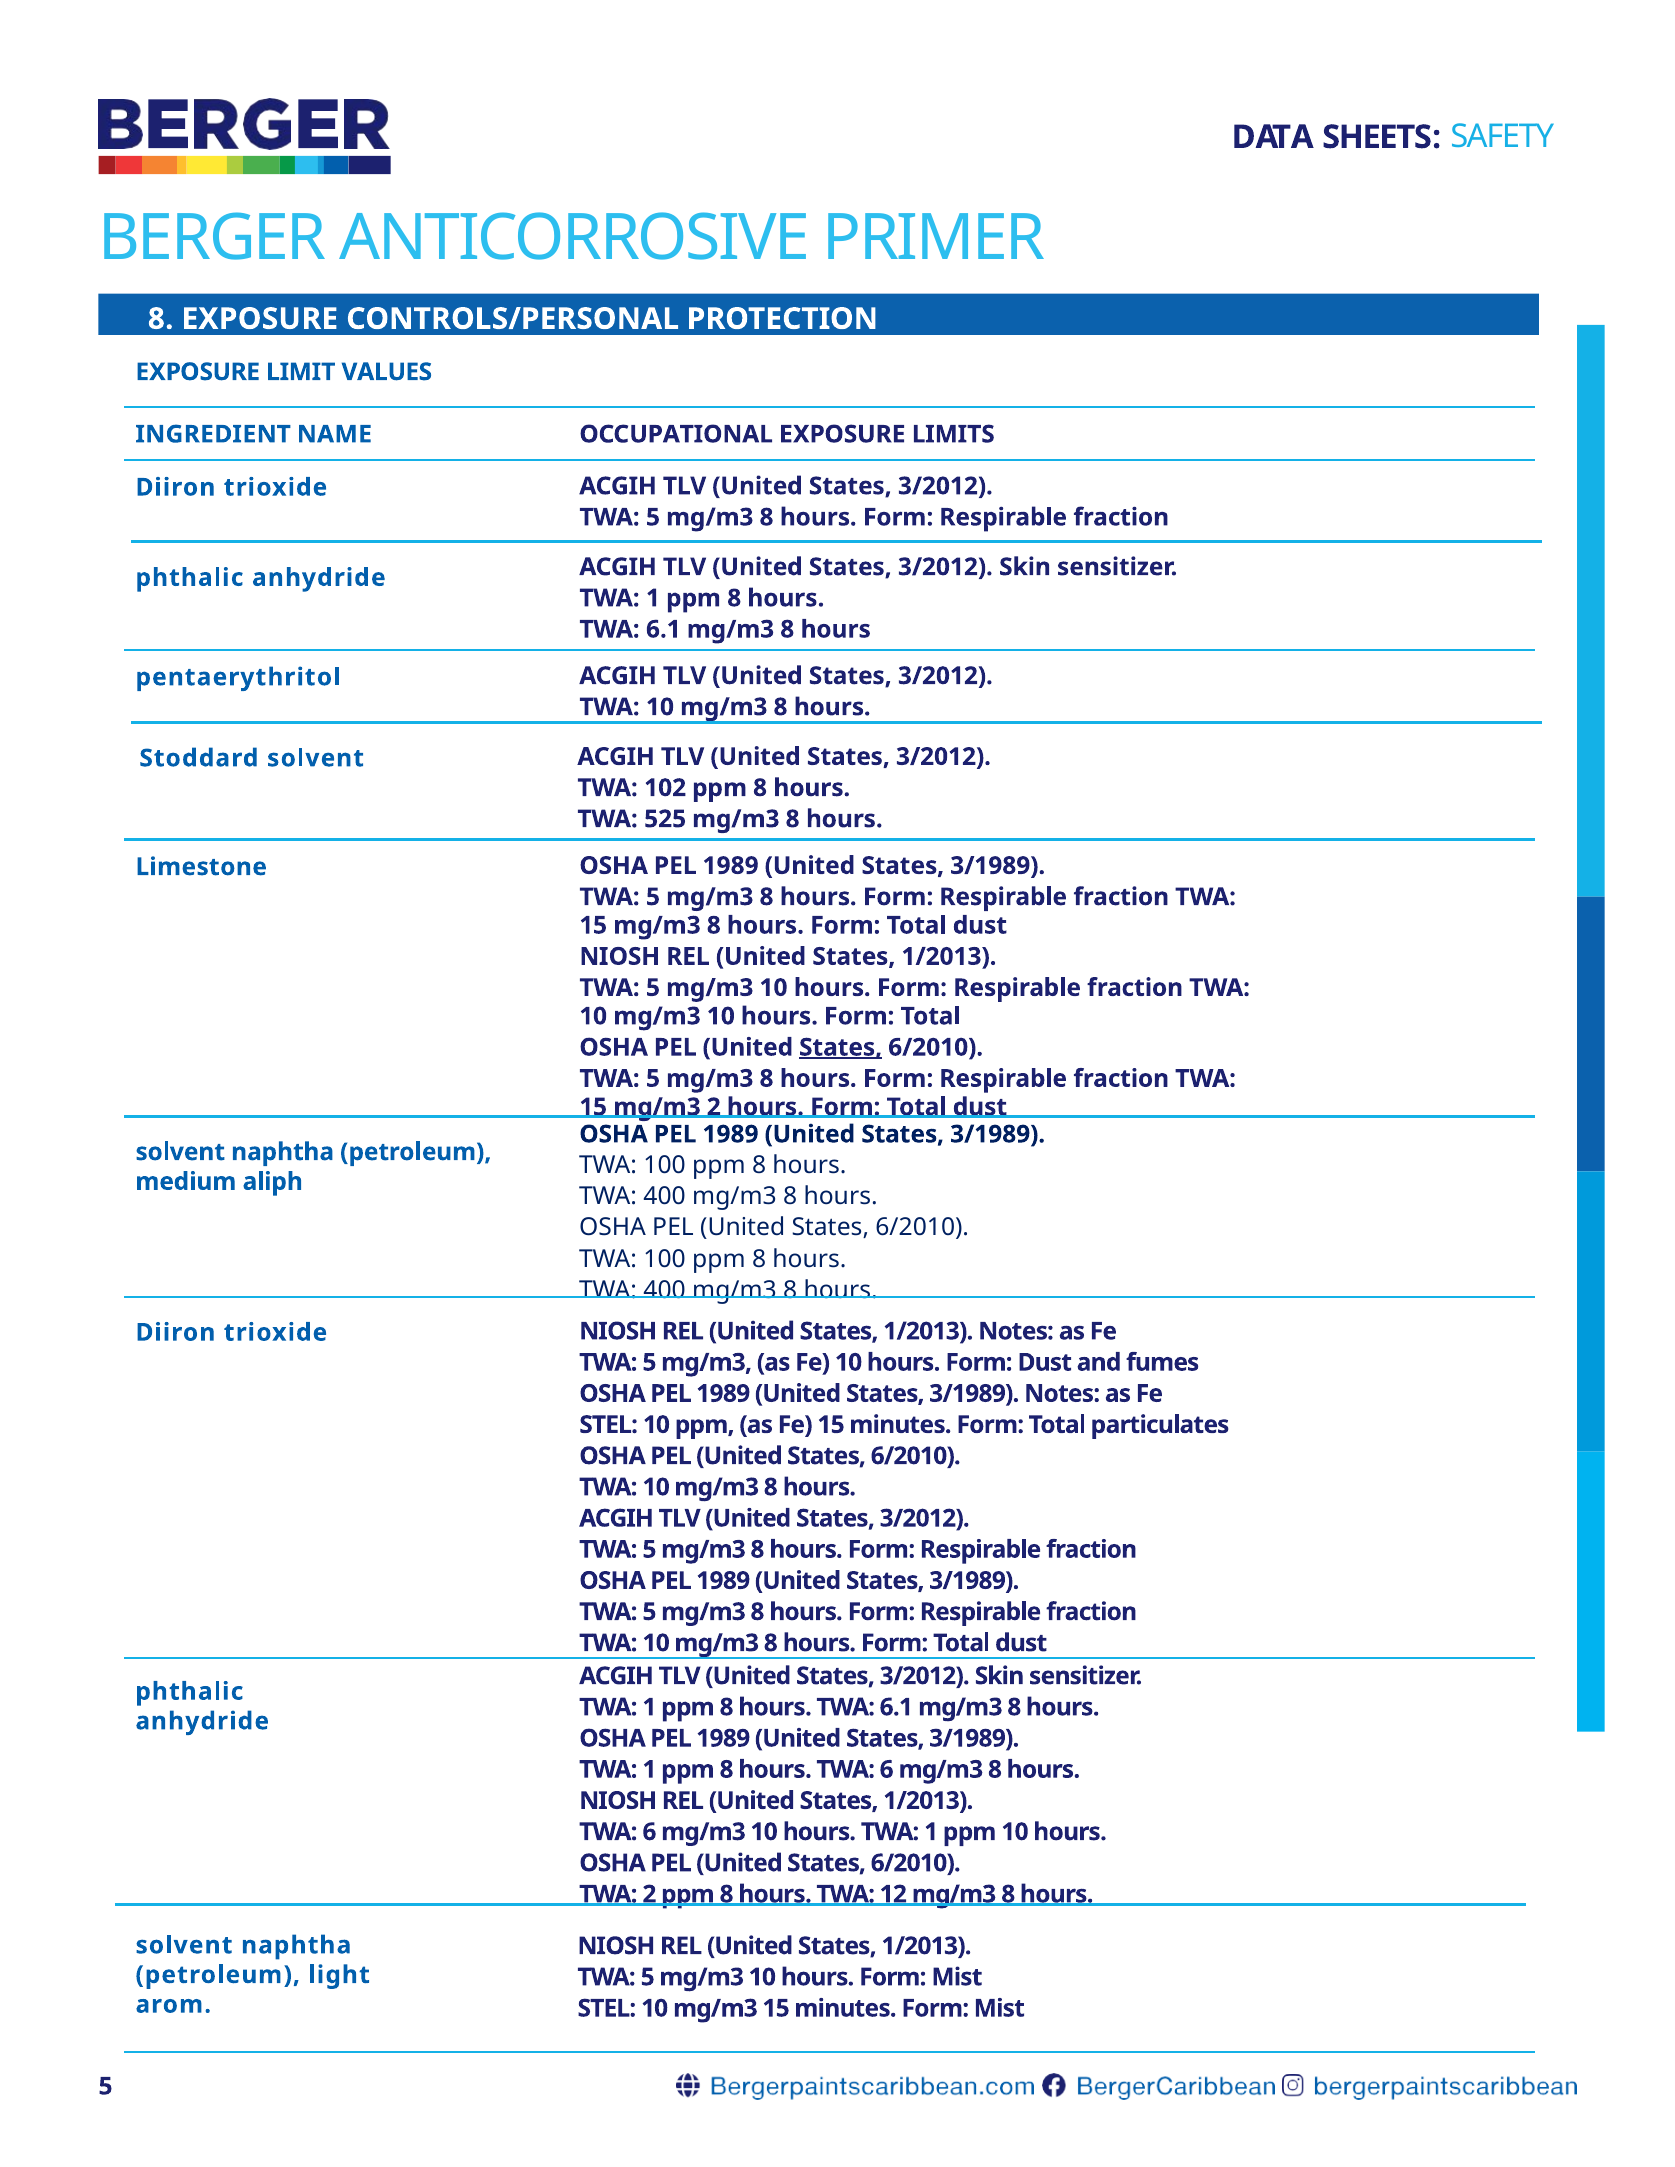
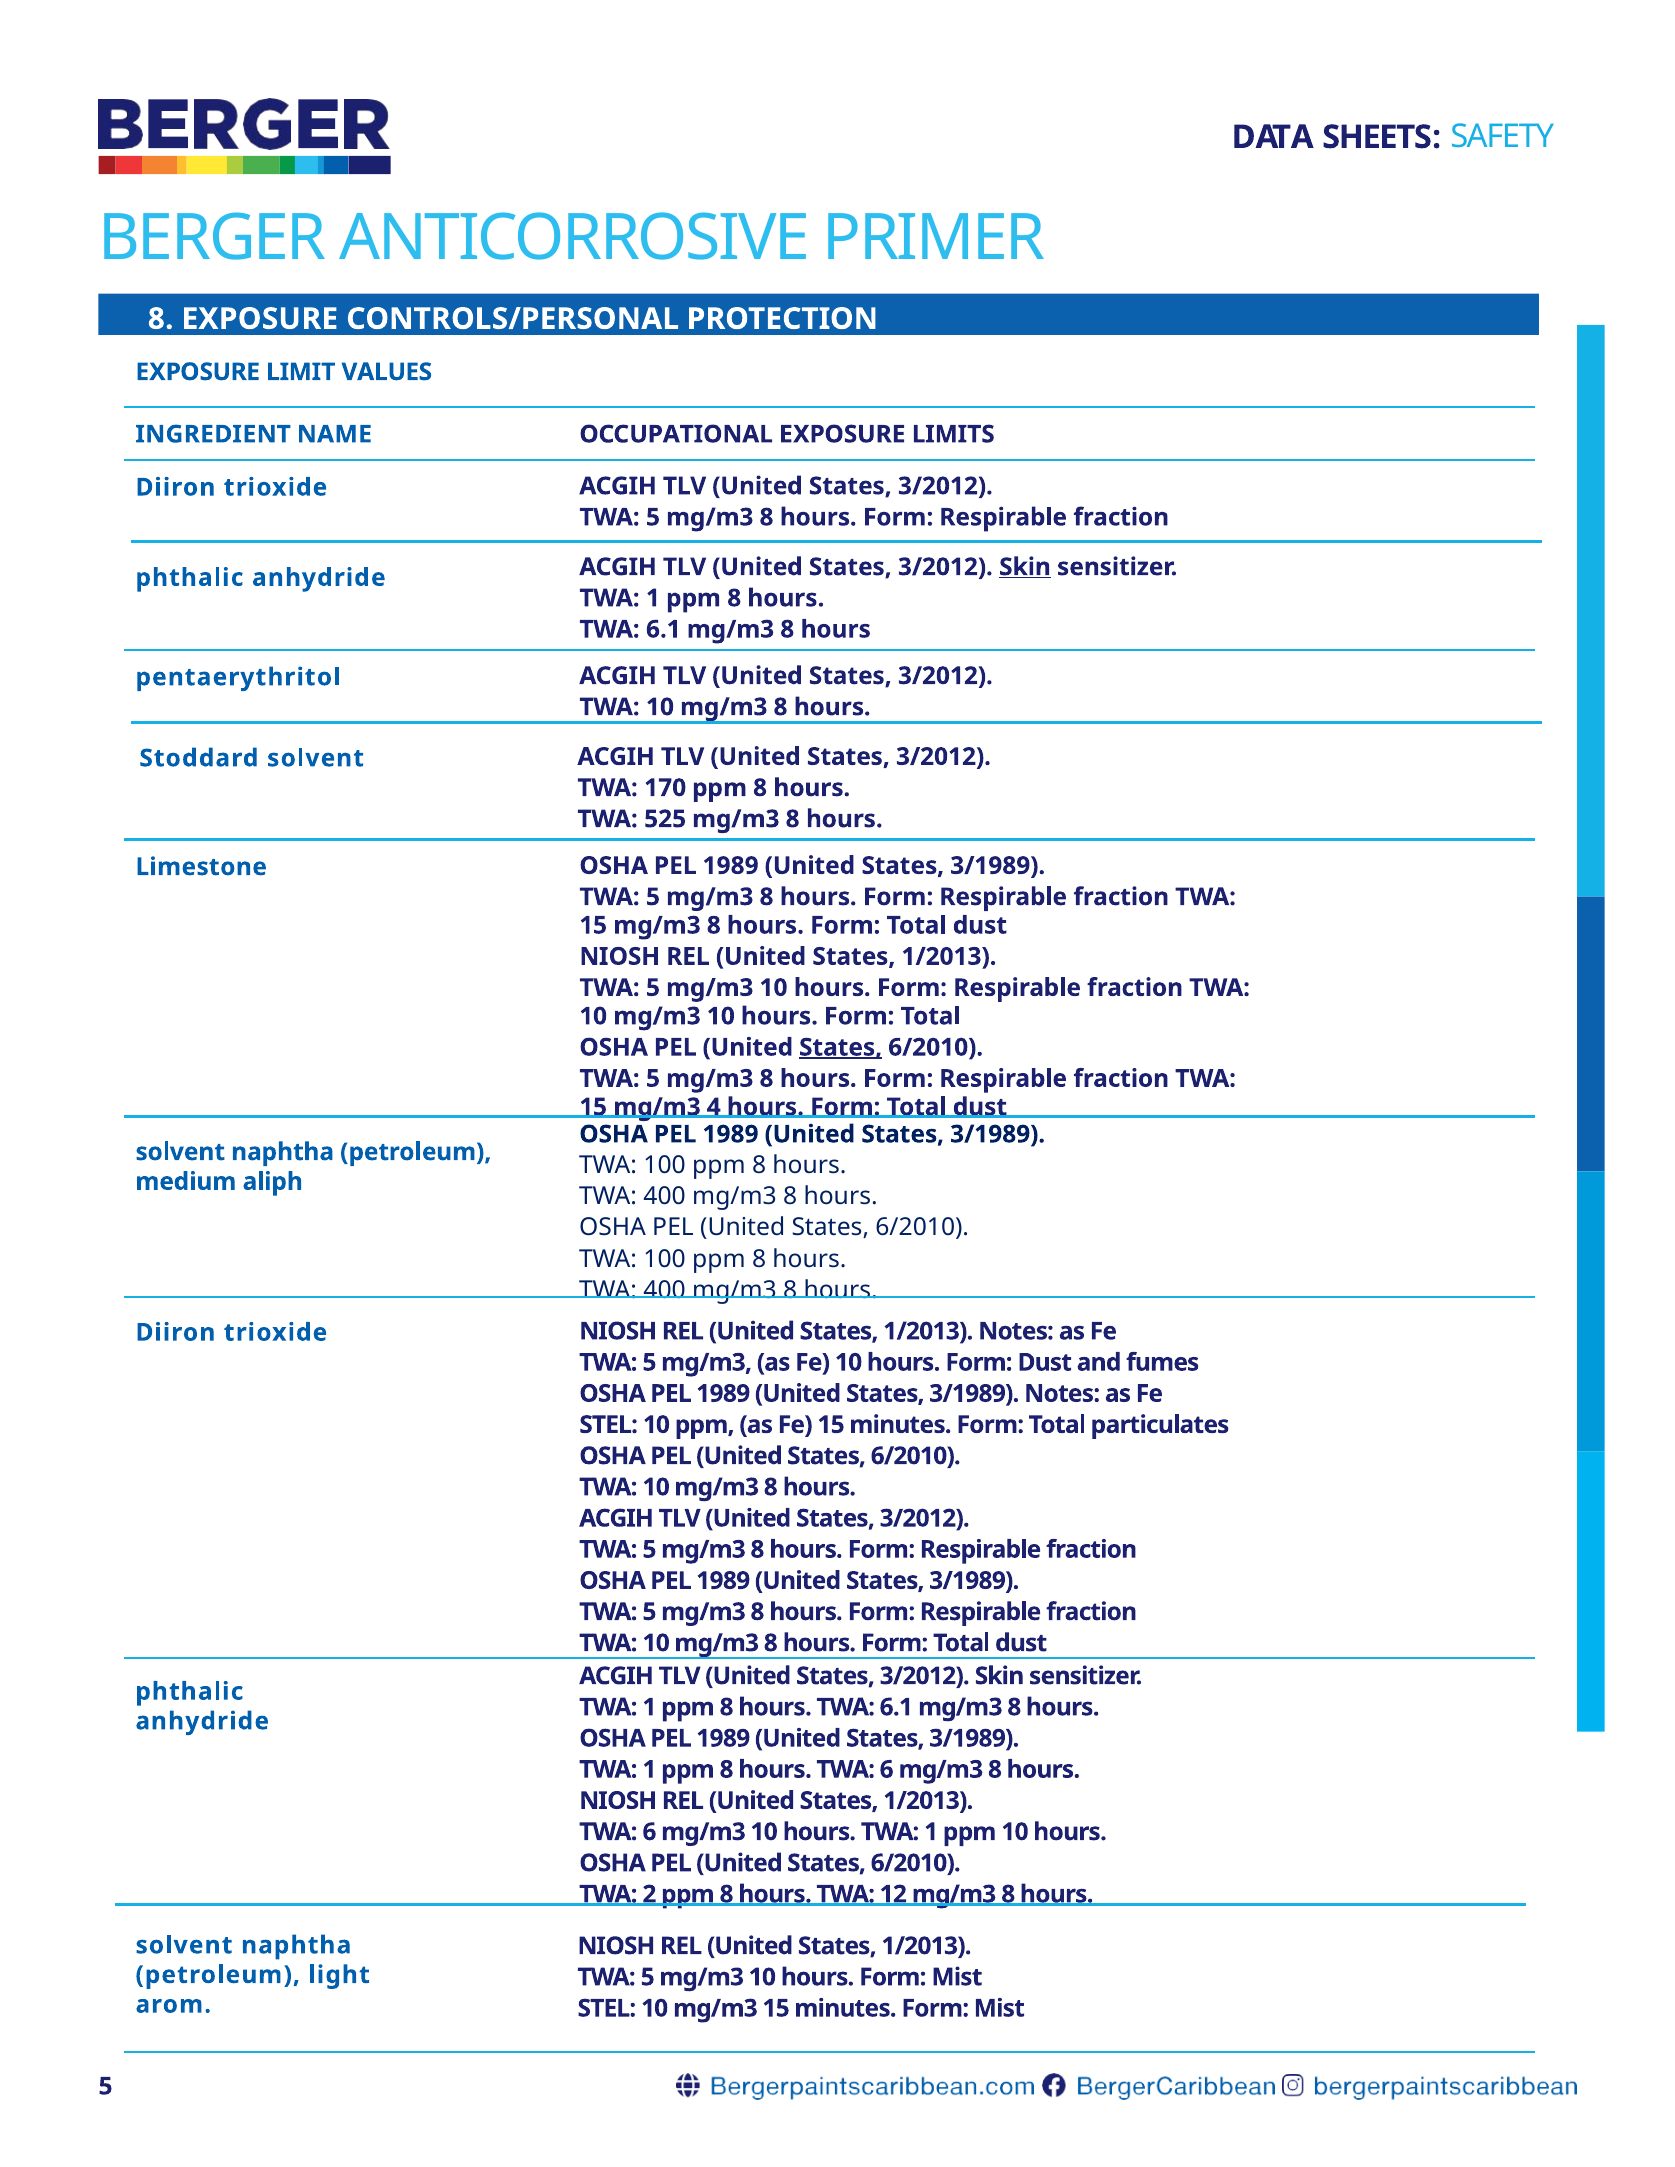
Skin underline: none -> present (1025, 567)
102: 102 -> 170 (665, 788)
mg/m3 2: 2 -> 4 (714, 1107)
